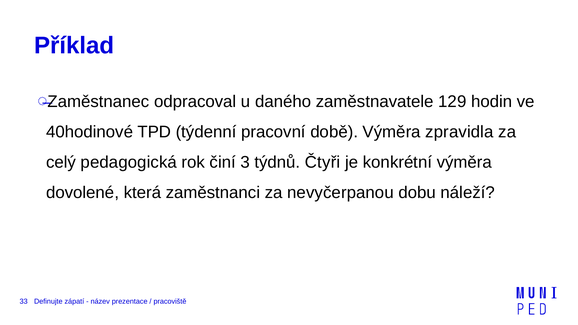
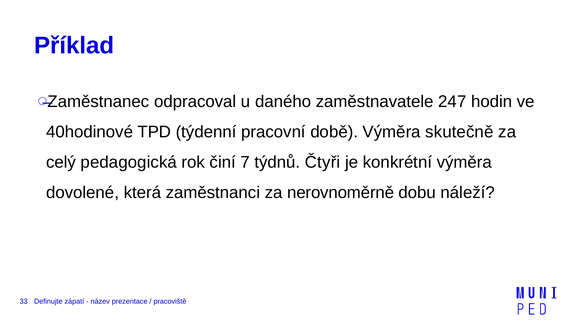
129: 129 -> 247 (452, 102)
zpravidla: zpravidla -> skutečně (459, 132)
3: 3 -> 7 (245, 162)
nevyčerpanou: nevyčerpanou -> nerovnoměrně (341, 193)
